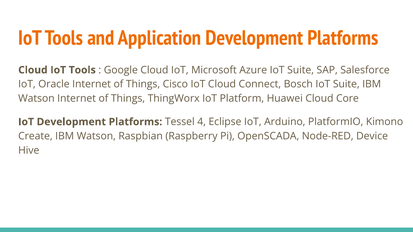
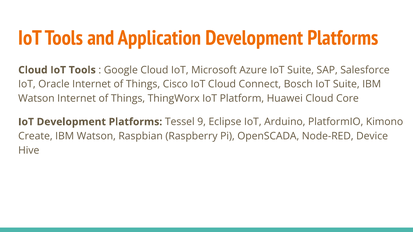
4: 4 -> 9 (202, 122)
